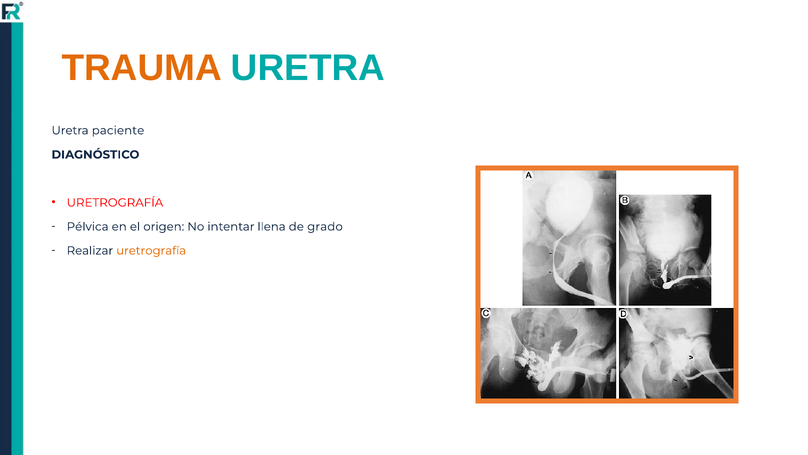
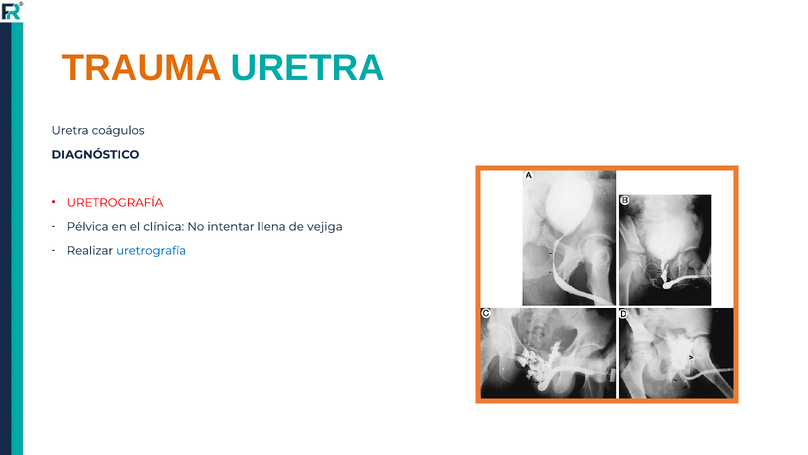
paciente: paciente -> coágulos (118, 130)
origen: origen -> clínica (164, 226)
grado: grado -> vejiga (325, 226)
uretrografía colour: orange -> blue (151, 250)
